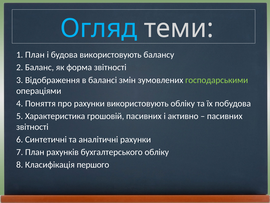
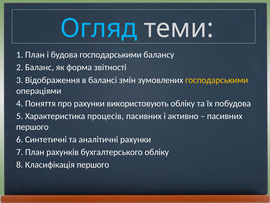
будова використовують: використовують -> господарськими (111, 55)
господарськими colour: light green -> yellow (217, 80)
грошовій: грошовій -> процесів (106, 116)
звітності: звітності -> першого (32, 127)
